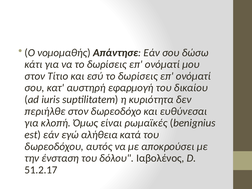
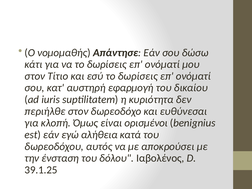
ρωμαϊκές: ρωμαϊκές -> ορισμένοι (146, 123)
51.2.17: 51.2.17 -> 39.1.25 (41, 170)
